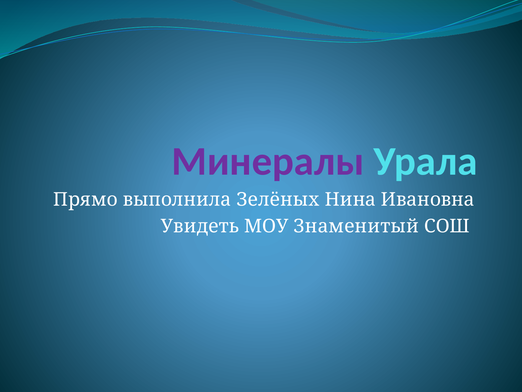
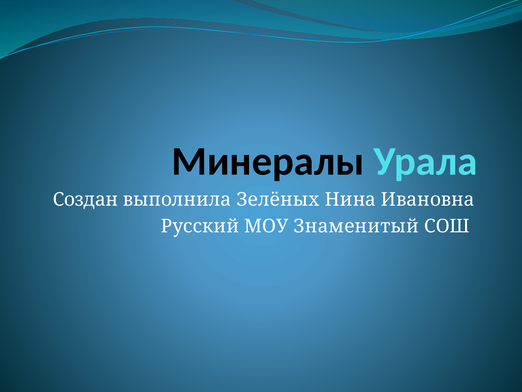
Минералы colour: purple -> black (268, 161)
Прямо: Прямо -> Создан (86, 199)
Увидеть: Увидеть -> Русский (200, 226)
